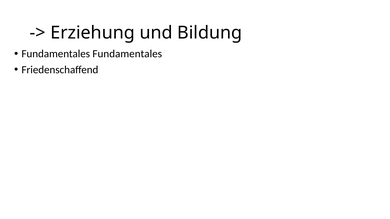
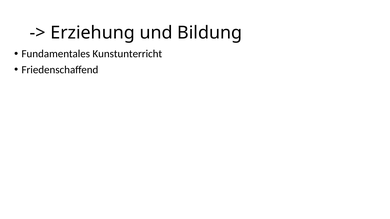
Fundamentales Fundamentales: Fundamentales -> Kunstunterricht (127, 54)
